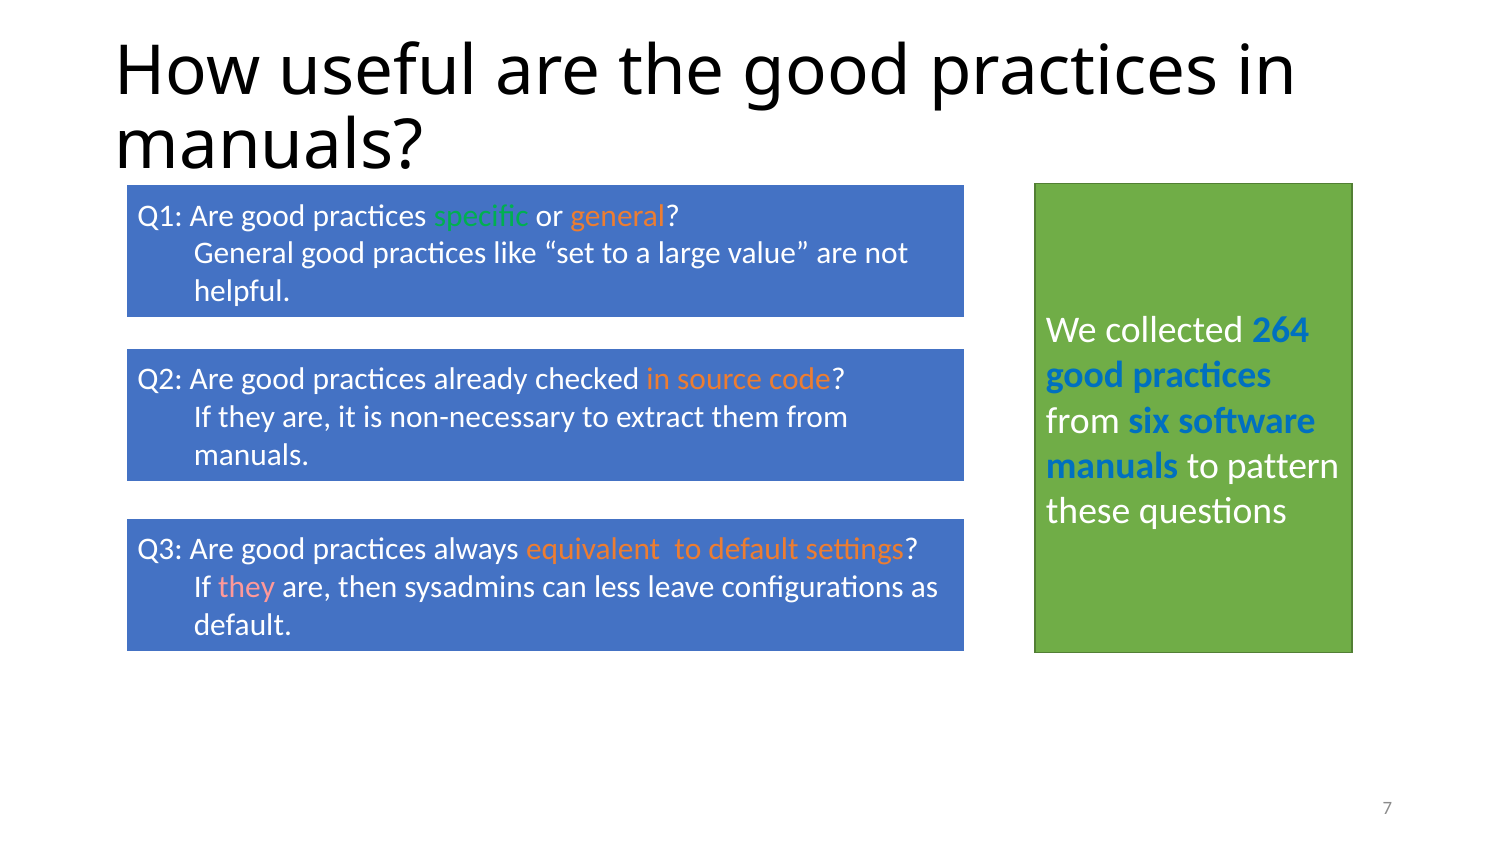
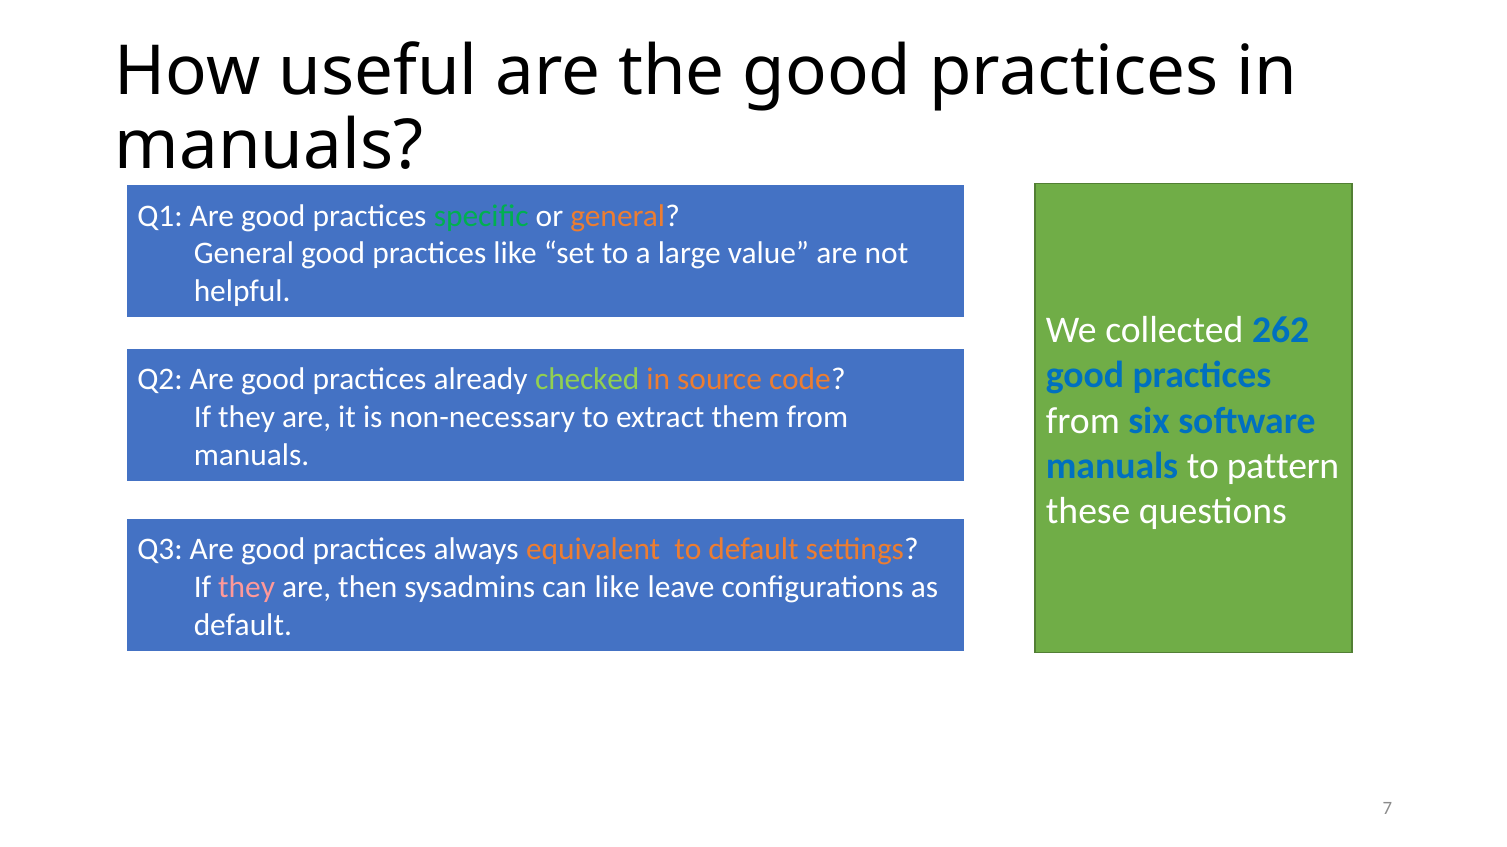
264: 264 -> 262 (1281, 331)
checked colour: white -> light green (587, 380)
can less: less -> like (617, 588)
